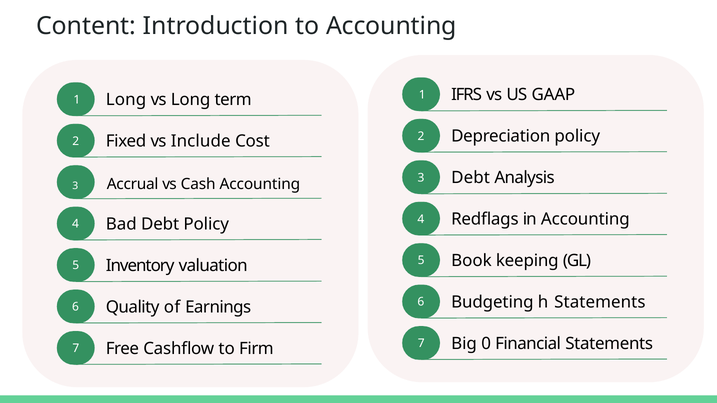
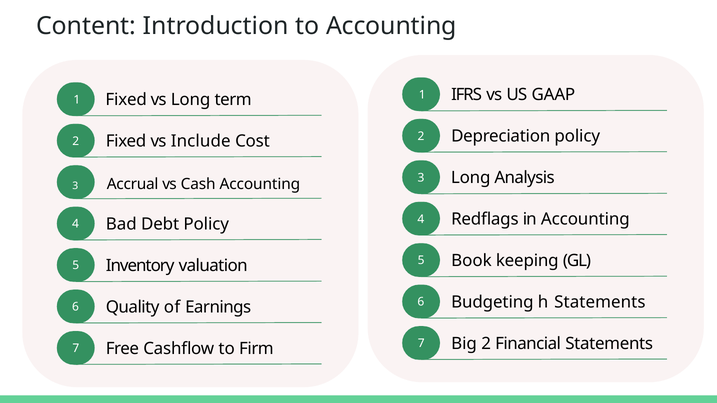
1 Long: Long -> Fixed (126, 100)
Debt: Debt -> Long (471, 178)
Big 0: 0 -> 2 (486, 344)
